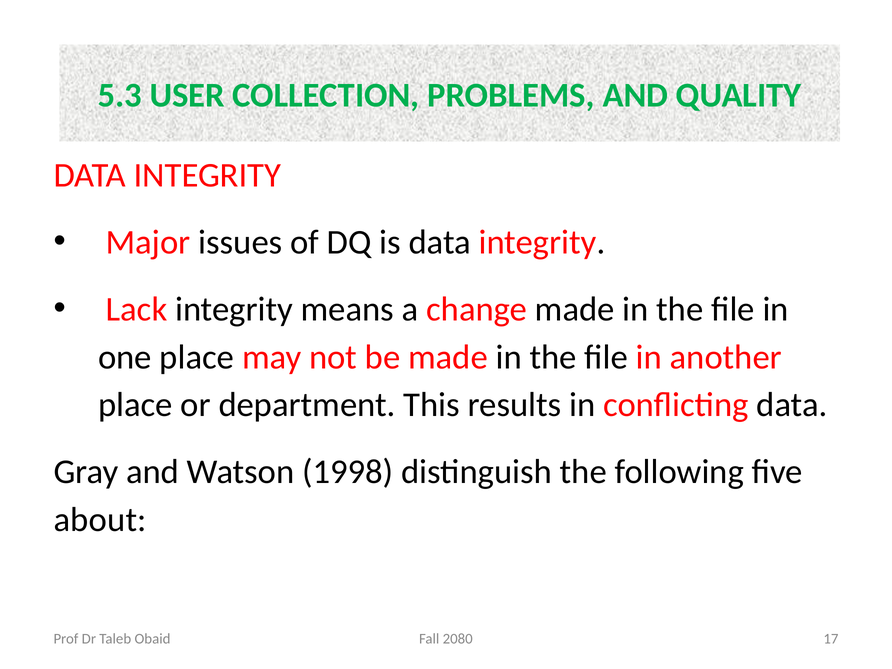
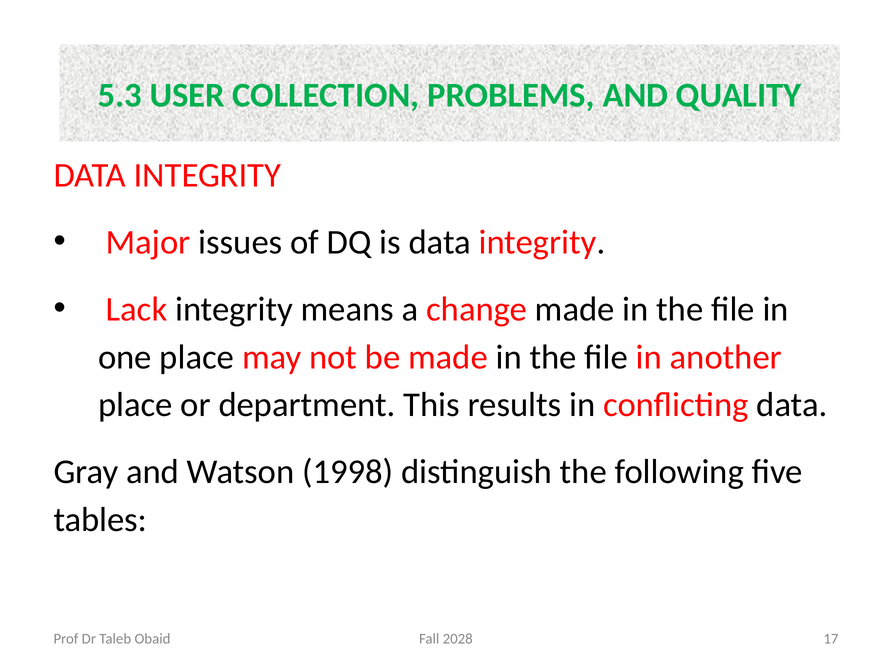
about: about -> tables (100, 520)
2080: 2080 -> 2028 (458, 639)
